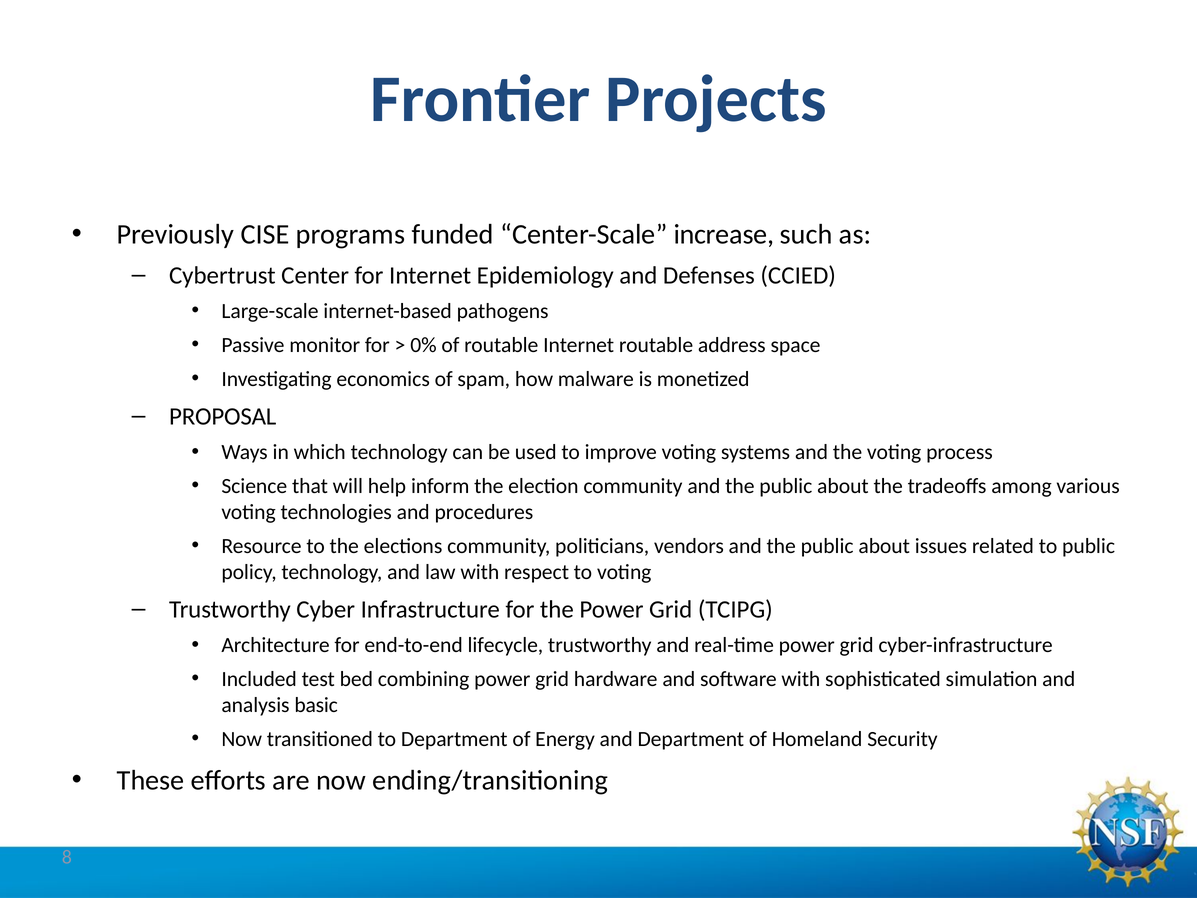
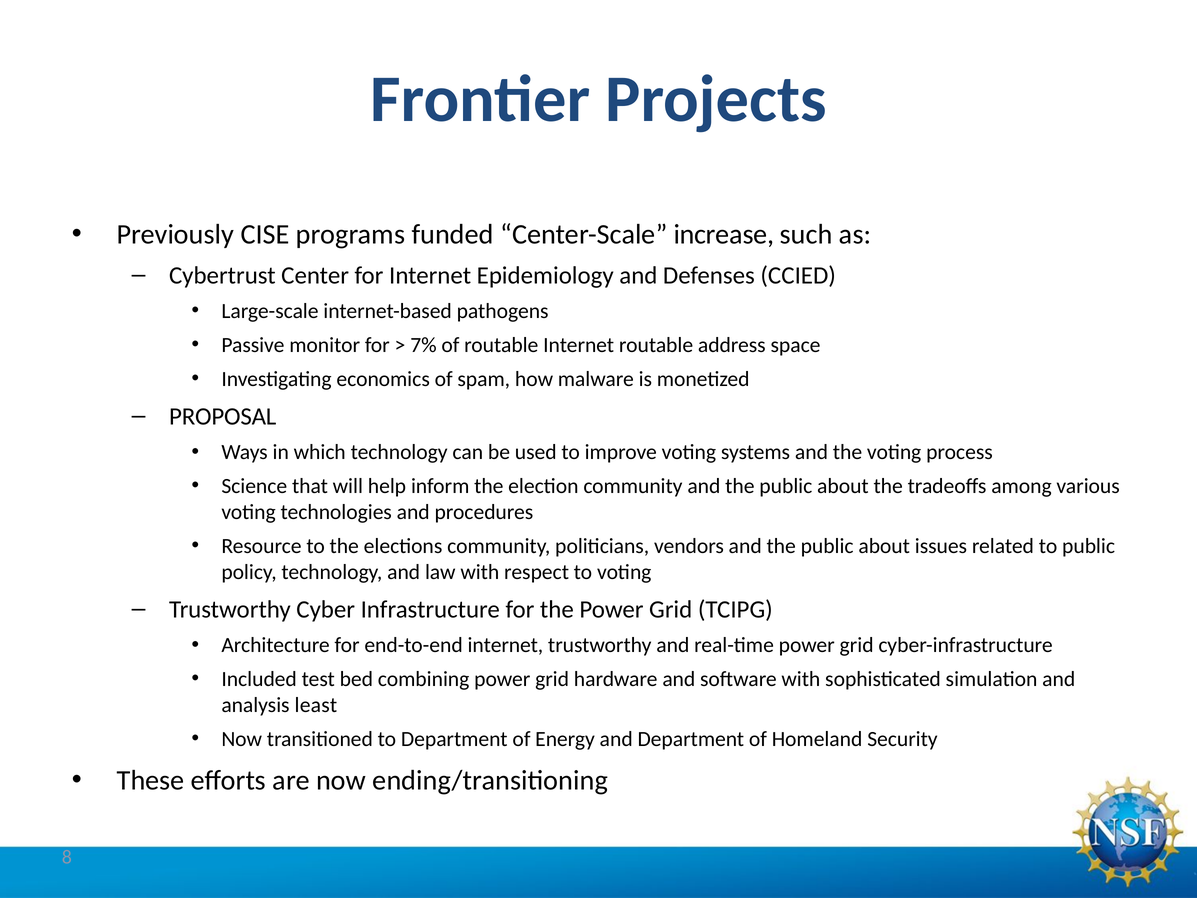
0%: 0% -> 7% (423, 345)
end-to-end lifecycle: lifecycle -> internet (505, 645)
basic: basic -> least (316, 705)
